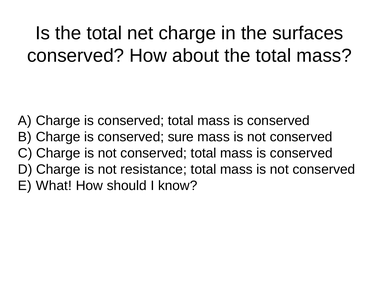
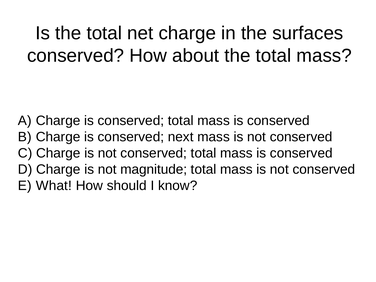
sure: sure -> next (181, 137)
resistance: resistance -> magnitude (154, 169)
